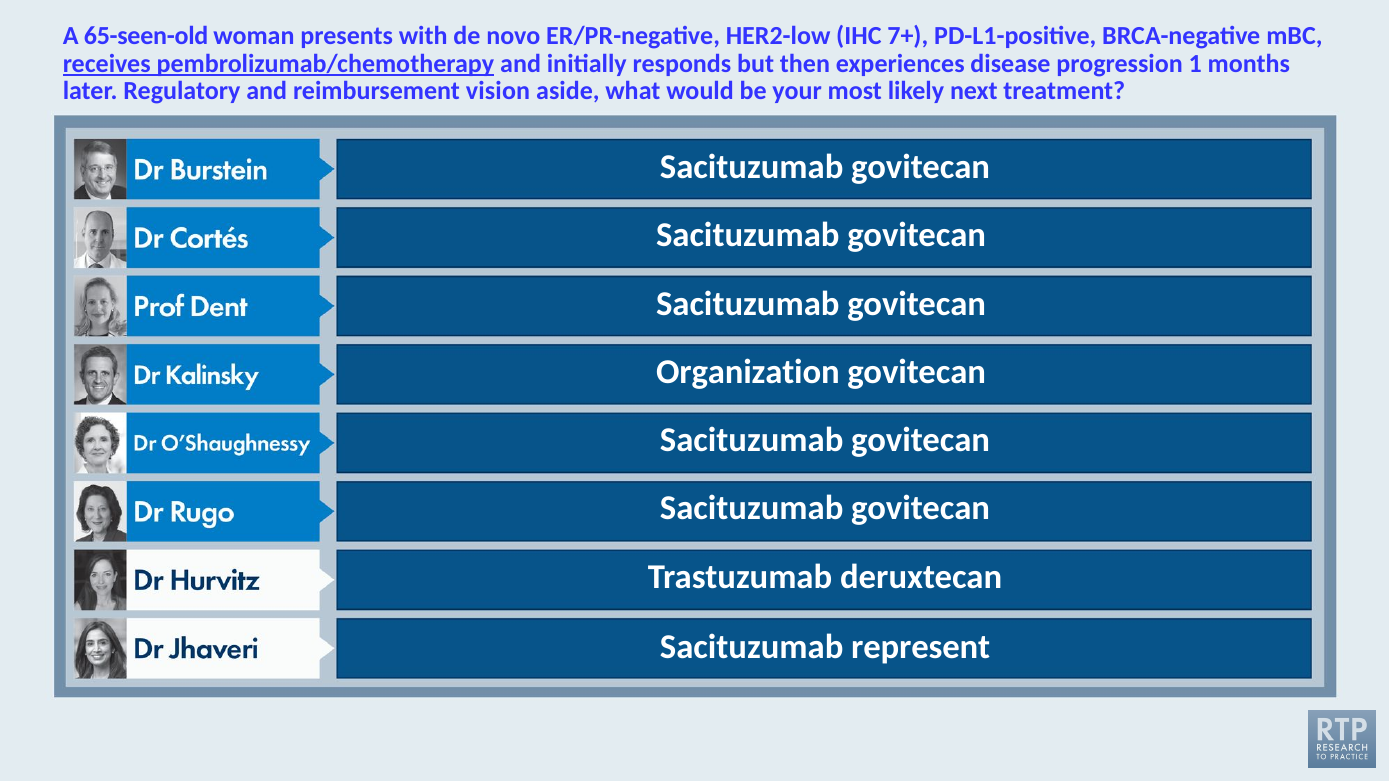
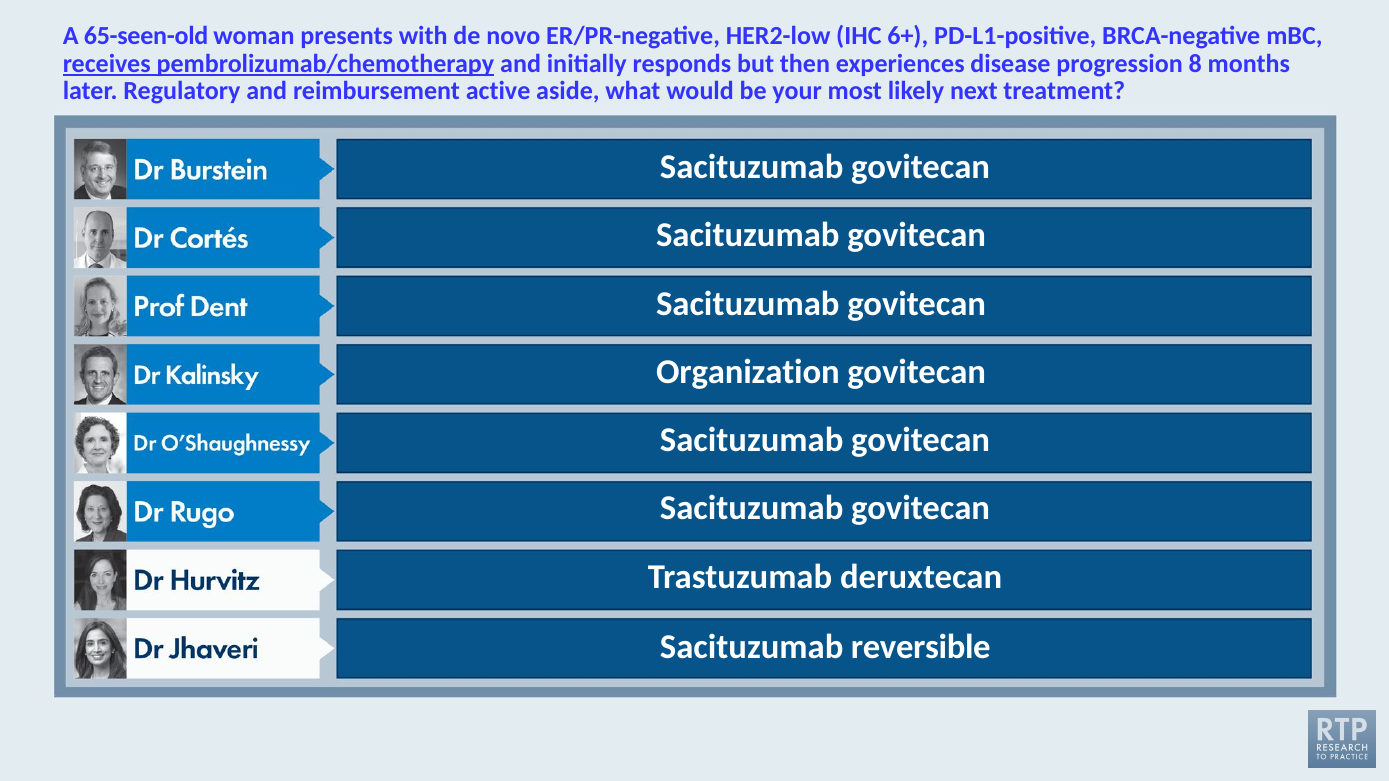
7+: 7+ -> 6+ (908, 36)
1: 1 -> 8 (1195, 64)
vision: vision -> active (498, 91)
represent: represent -> reversible (921, 647)
